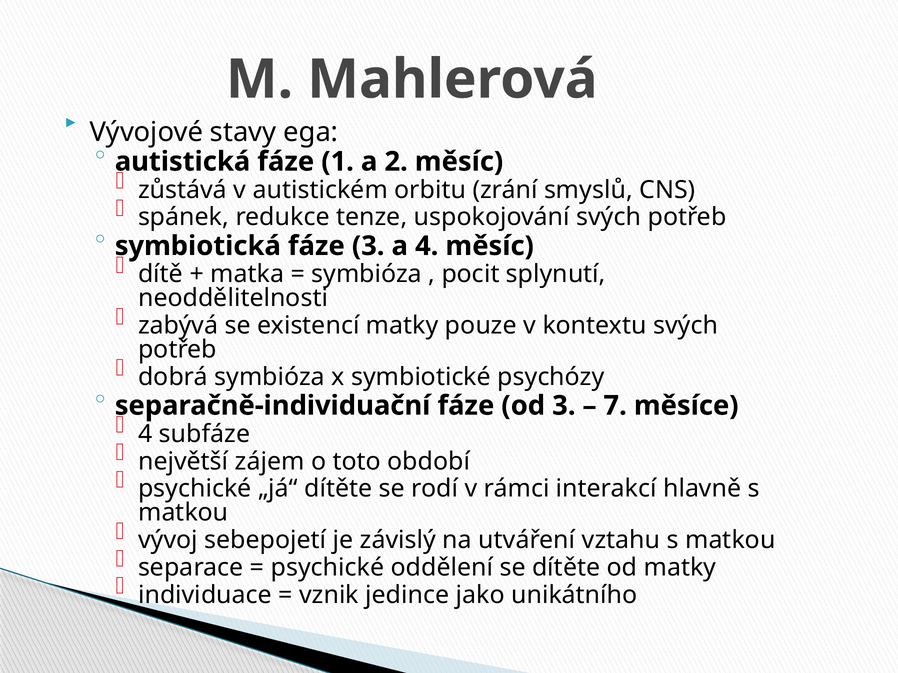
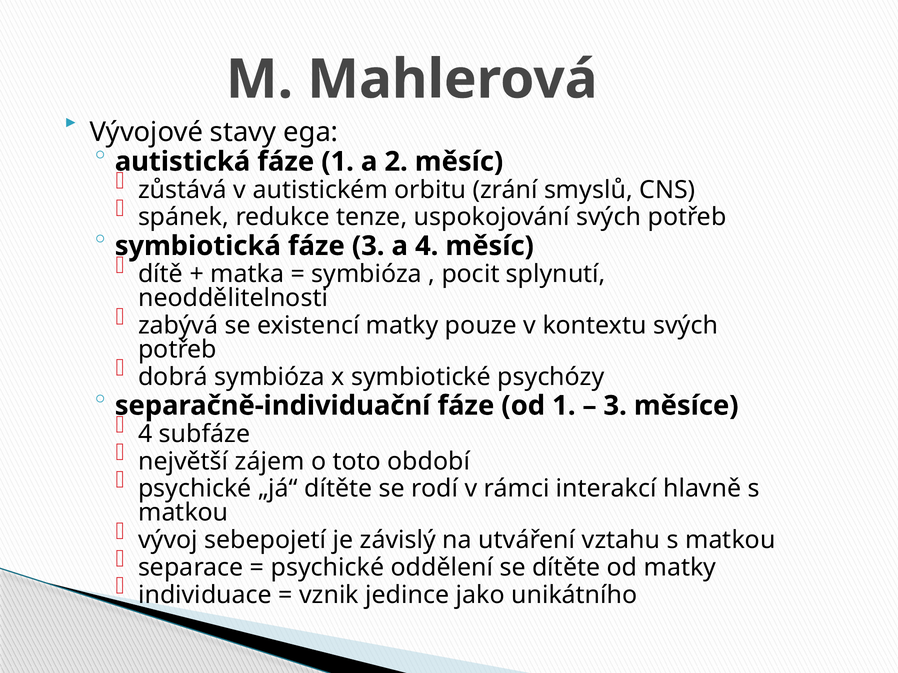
od 3: 3 -> 1 (564, 406)
7: 7 -> 3 (615, 406)
